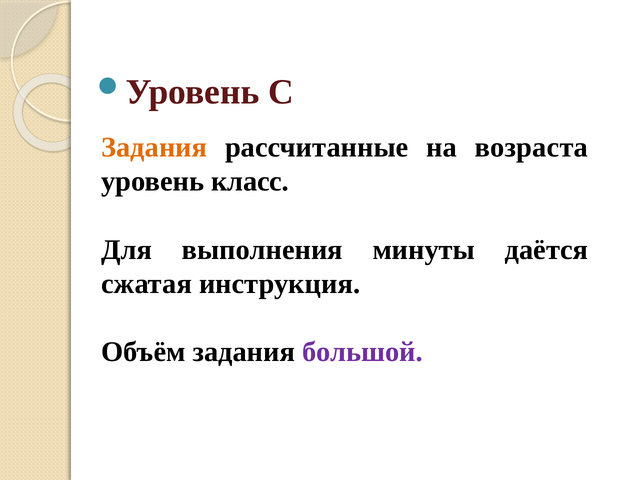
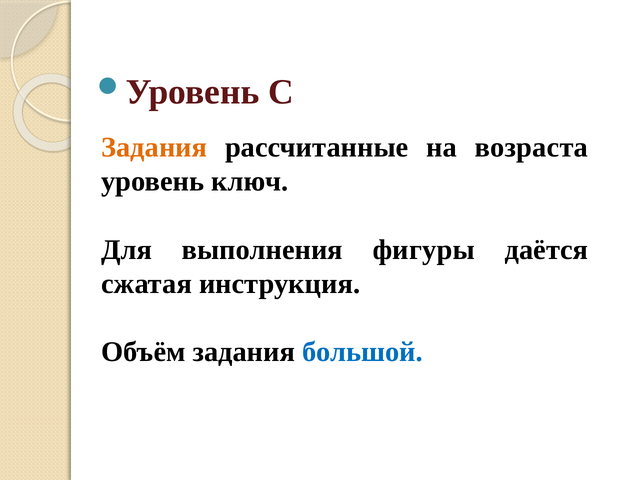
класс: класс -> ключ (250, 181)
минуты: минуты -> фигуры (424, 250)
большой colour: purple -> blue (362, 352)
